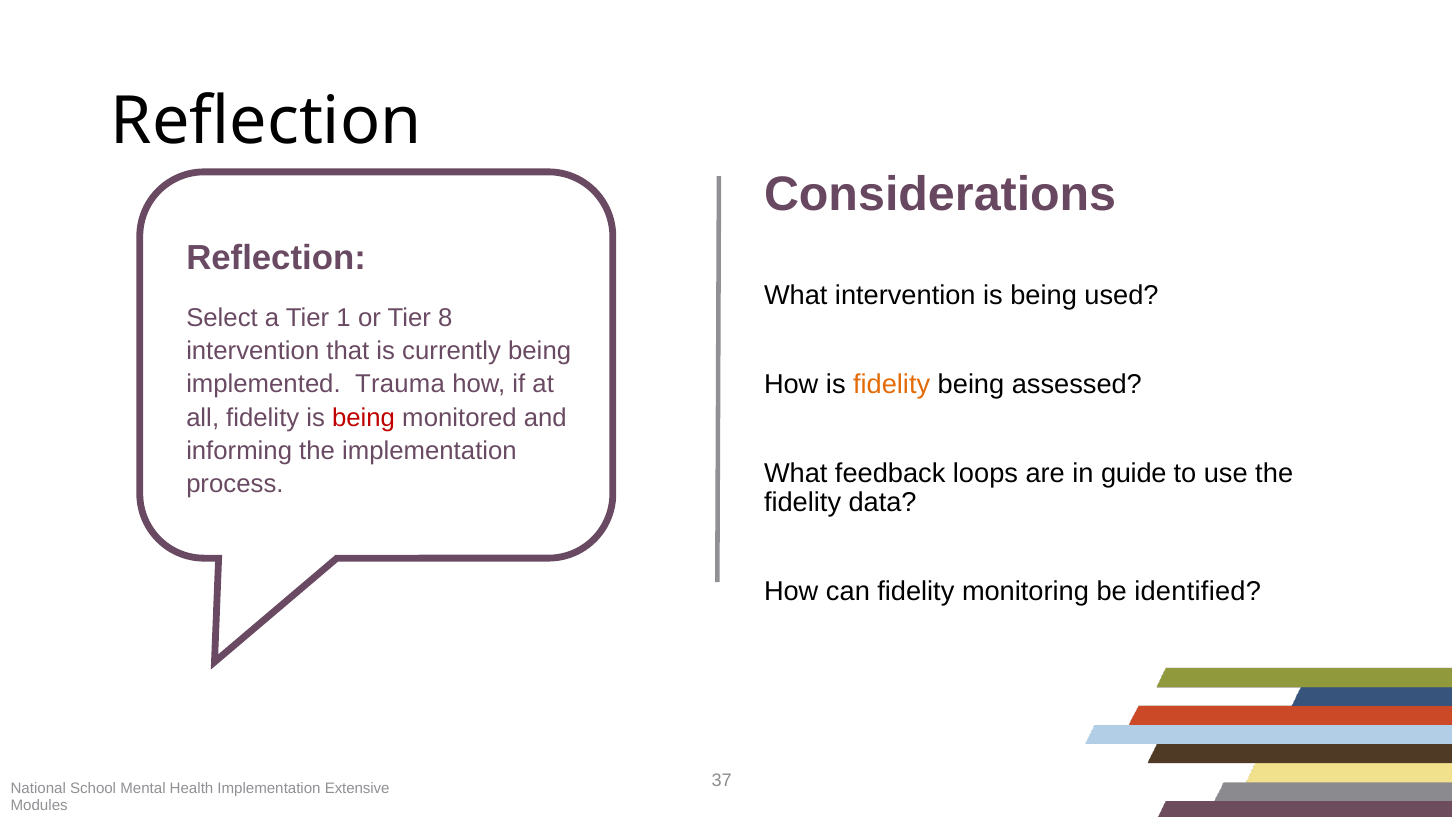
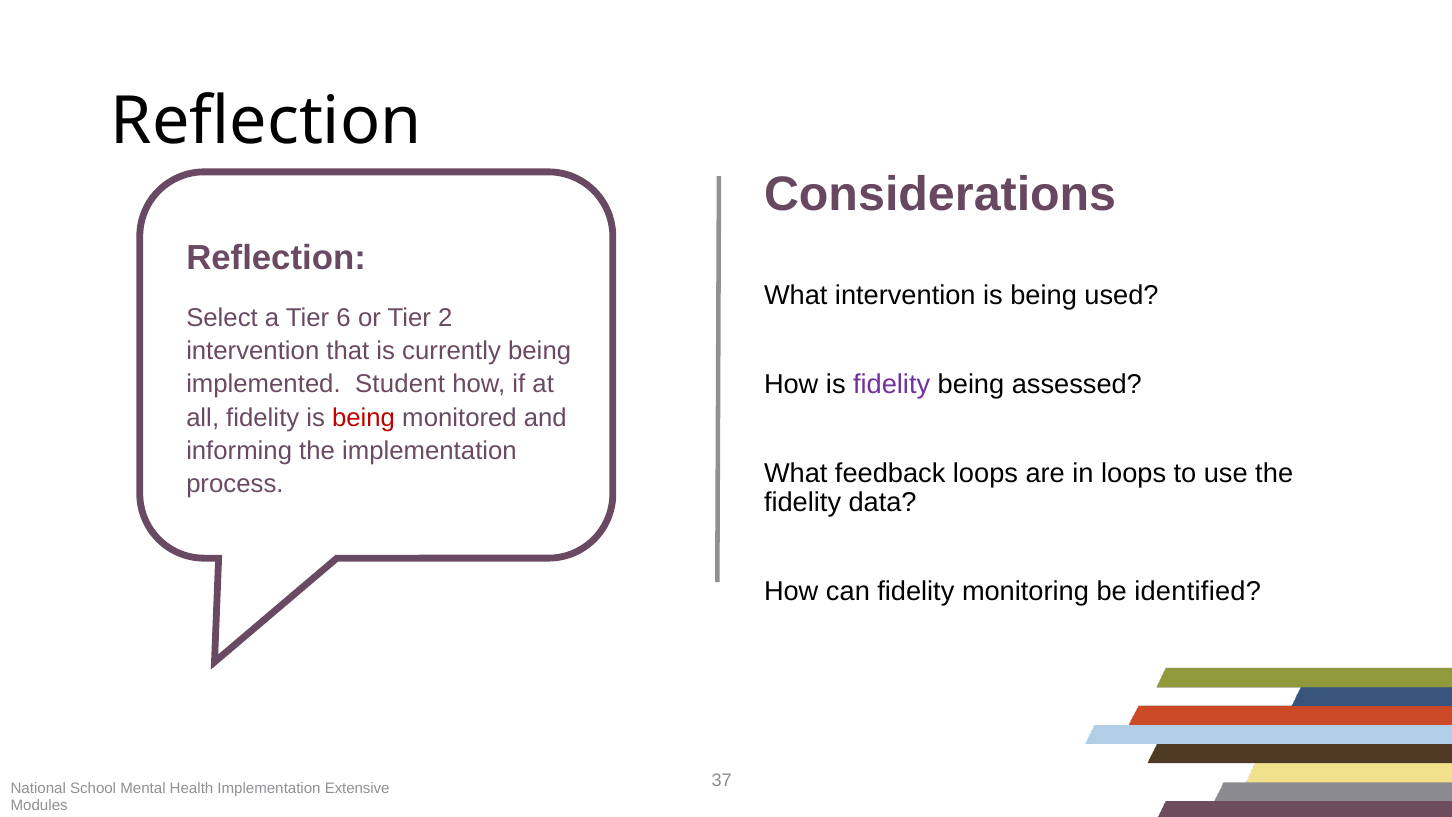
1: 1 -> 6 (344, 318)
8: 8 -> 2 (445, 318)
fidelity colour: orange -> purple (892, 384)
Trauma: Trauma -> Student (400, 384)
in guide: guide -> loops (1134, 473)
